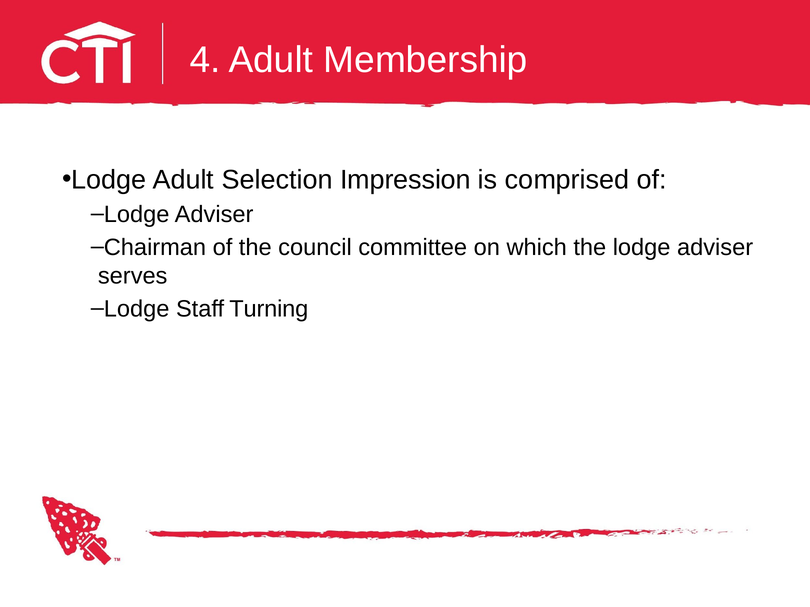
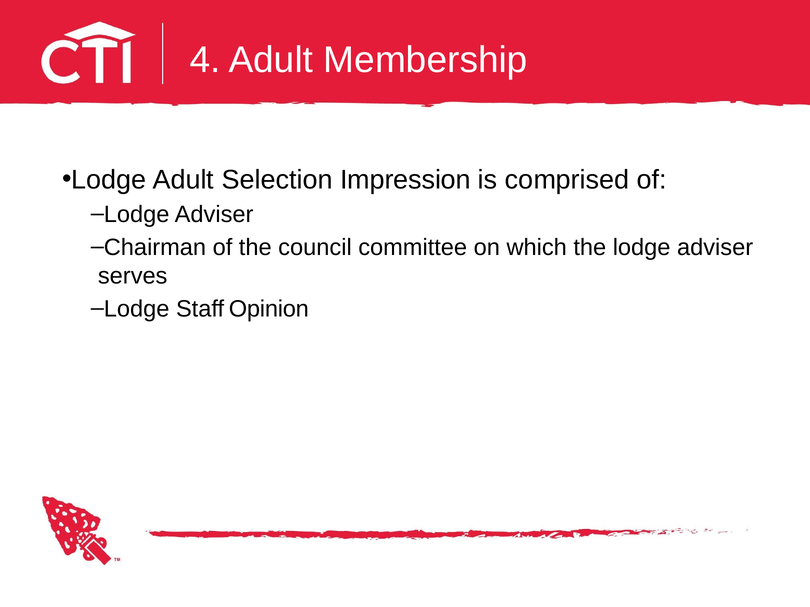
Turning: Turning -> Opinion (269, 309)
